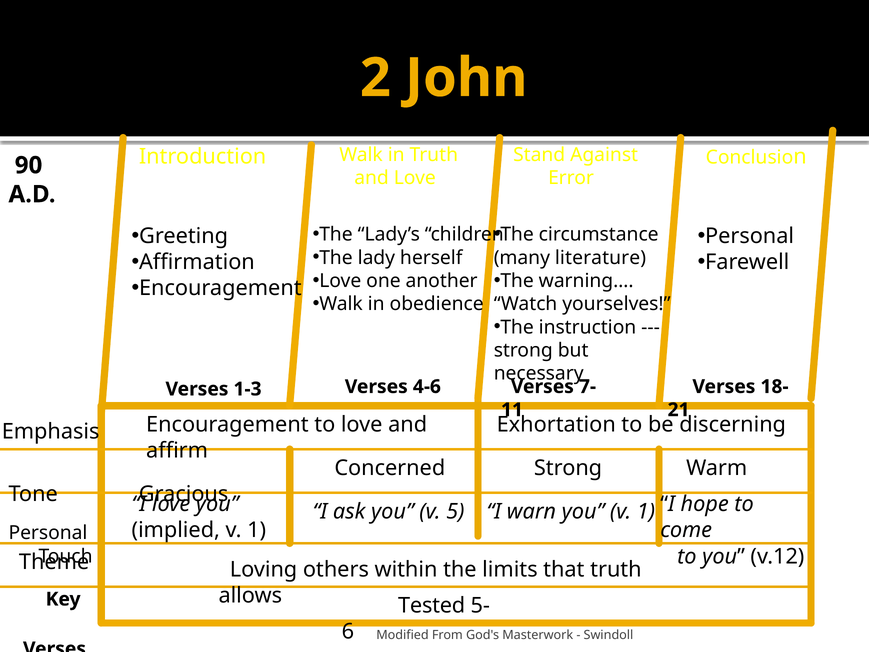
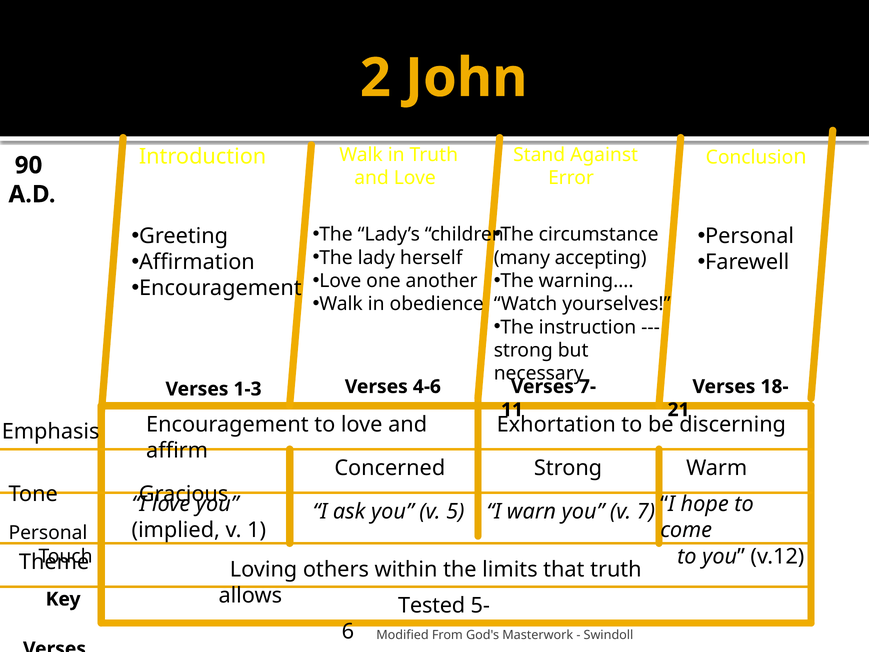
literature: literature -> accepting (601, 258)
you v 1: 1 -> 7 (646, 511)
